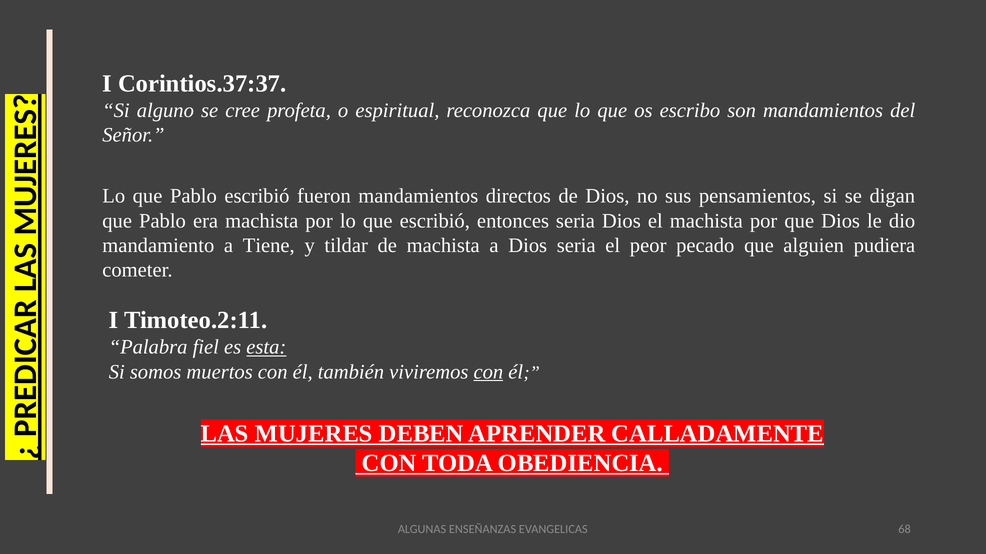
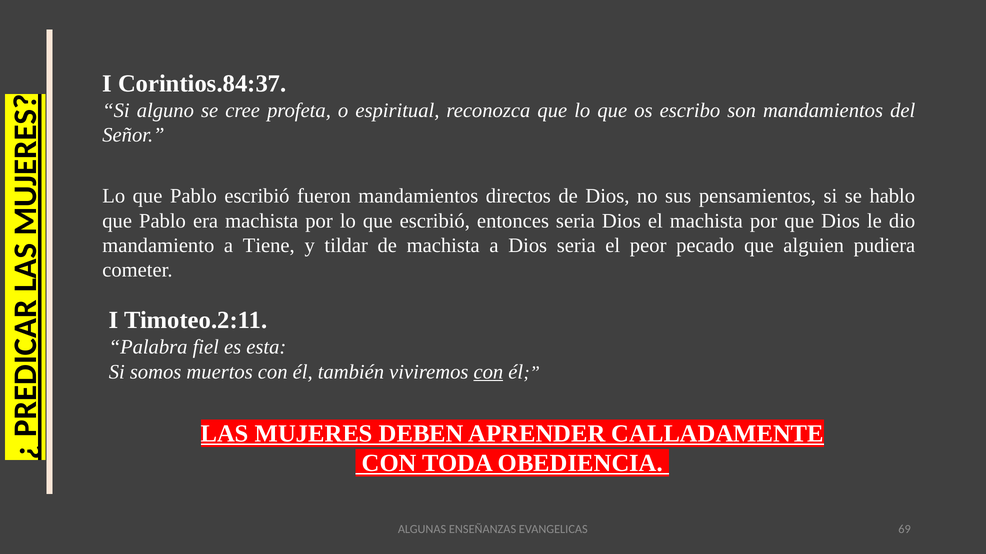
Corintios.37:37: Corintios.37:37 -> Corintios.84:37 (202, 84)
digan: digan -> hablo (892, 196)
esta underline: present -> none (266, 348)
68: 68 -> 69 (905, 530)
